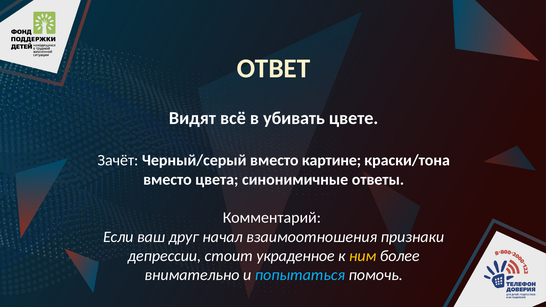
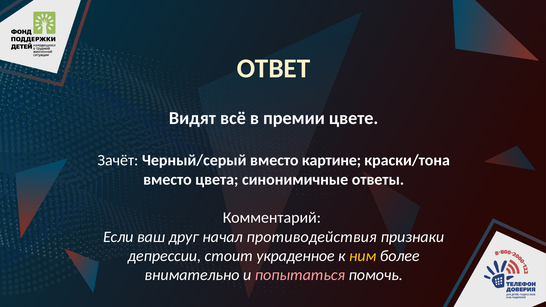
убивать: убивать -> премии (294, 118)
взаимоотношения: взаимоотношения -> противодействия (312, 237)
попытаться colour: light blue -> pink (300, 275)
